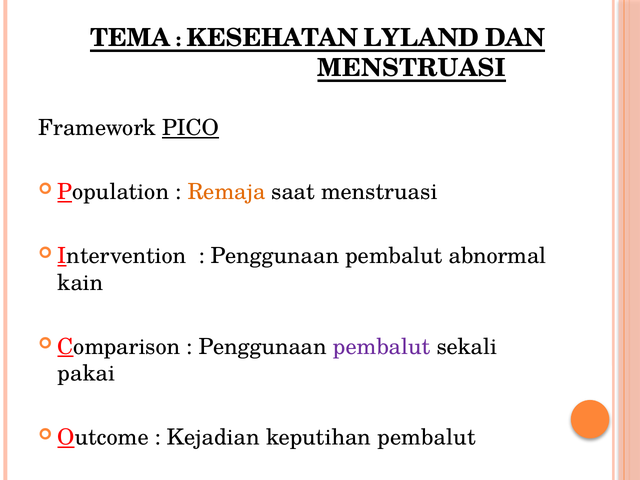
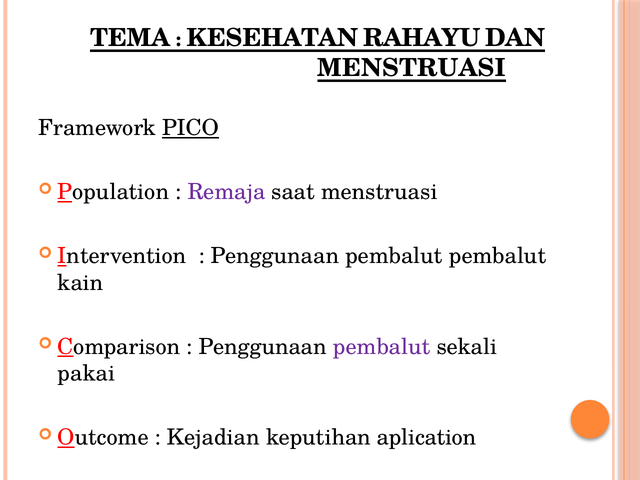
LYLAND: LYLAND -> RAHAYU (422, 38)
Remaja colour: orange -> purple (226, 192)
pembalut abnormal: abnormal -> pembalut (497, 256)
keputihan pembalut: pembalut -> aplication (427, 437)
